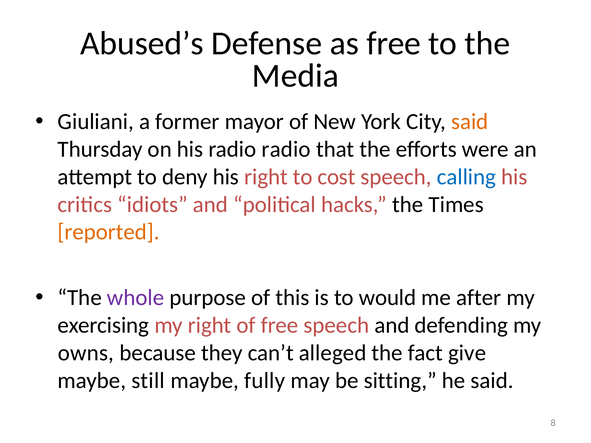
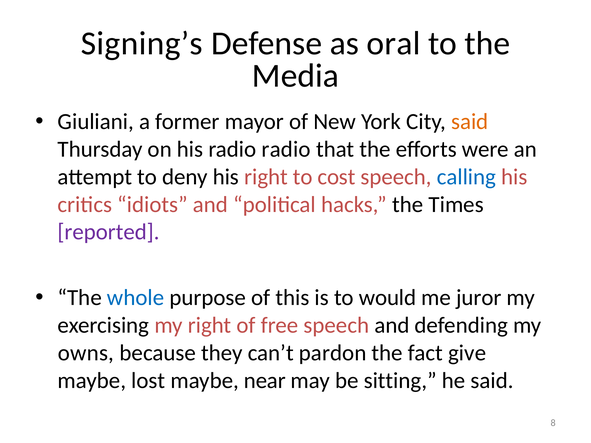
Abused’s: Abused’s -> Signing’s (142, 44)
as free: free -> oral (393, 44)
reported colour: orange -> purple (109, 232)
whole colour: purple -> blue (136, 298)
after: after -> juror (479, 298)
alleged: alleged -> pardon (333, 353)
still: still -> lost (148, 381)
fully: fully -> near (265, 381)
